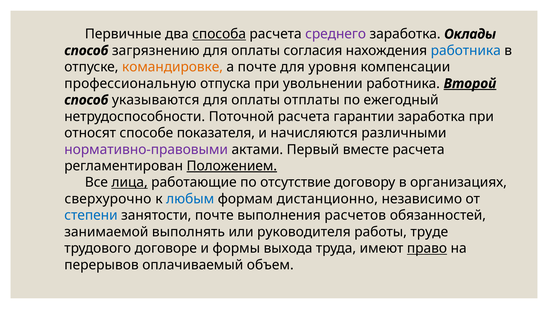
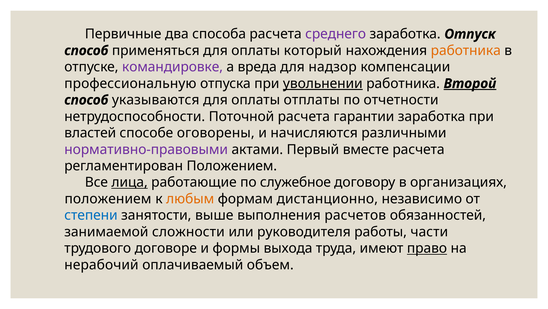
способа underline: present -> none (219, 34)
Оклады: Оклады -> Отпуск (470, 34)
загрязнению: загрязнению -> применяться (156, 50)
согласия: согласия -> который (313, 50)
работника colour: blue -> orange (466, 50)
командировке colour: orange -> purple (173, 67)
а почте: почте -> вреда (257, 67)
уровня: уровня -> надзор (333, 67)
увольнении underline: none -> present (323, 83)
ежегодный: ежегодный -> отчетности (401, 100)
относят: относят -> властей (90, 133)
показателя: показателя -> оговорены (216, 133)
Положением underline: present -> none (232, 166)
отсутствие: отсутствие -> служебное (295, 182)
сверхурочно: сверхурочно -> положением (108, 198)
любым colour: blue -> orange (190, 198)
занятости почте: почте -> выше (214, 215)
выполнять: выполнять -> сложности (188, 231)
труде: труде -> части (429, 231)
перерывов: перерывов -> нерабочий (101, 264)
